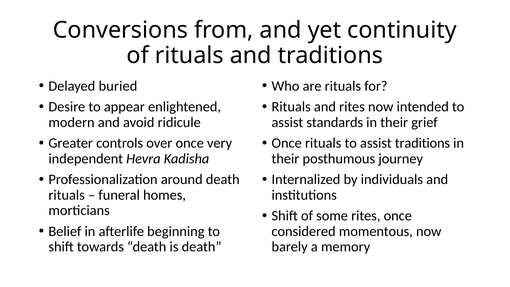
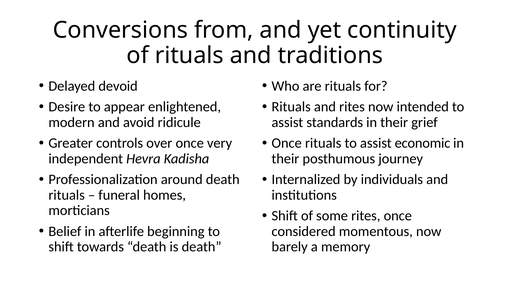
buried: buried -> devoid (118, 86)
assist traditions: traditions -> economic (422, 143)
